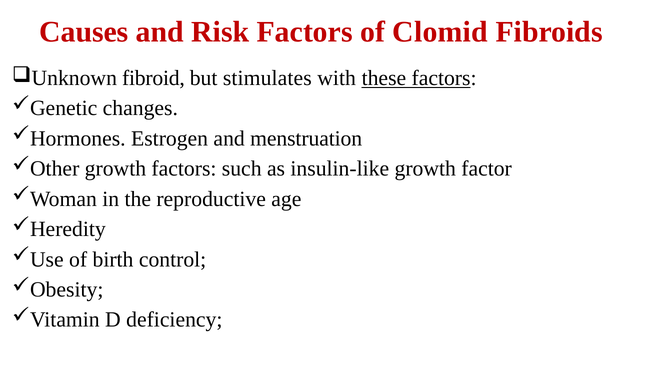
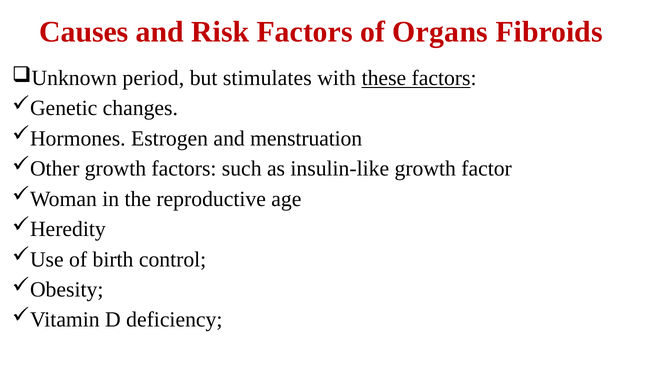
Clomid: Clomid -> Organs (440, 32)
fibroid: fibroid -> period (153, 78)
